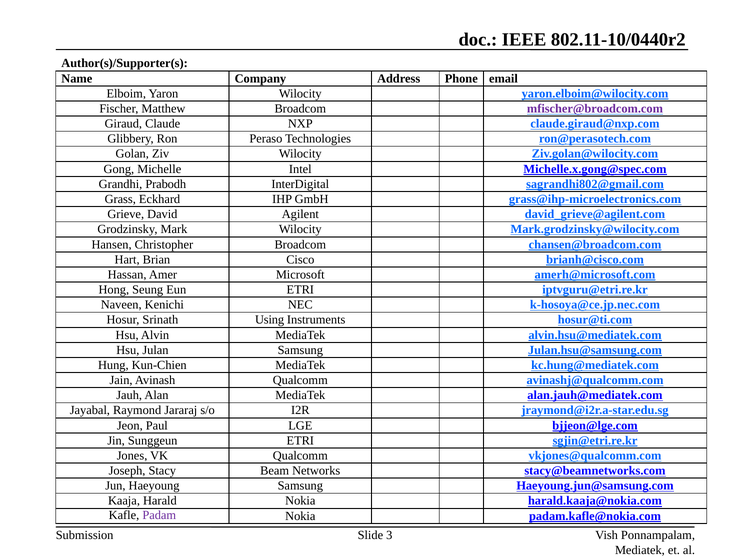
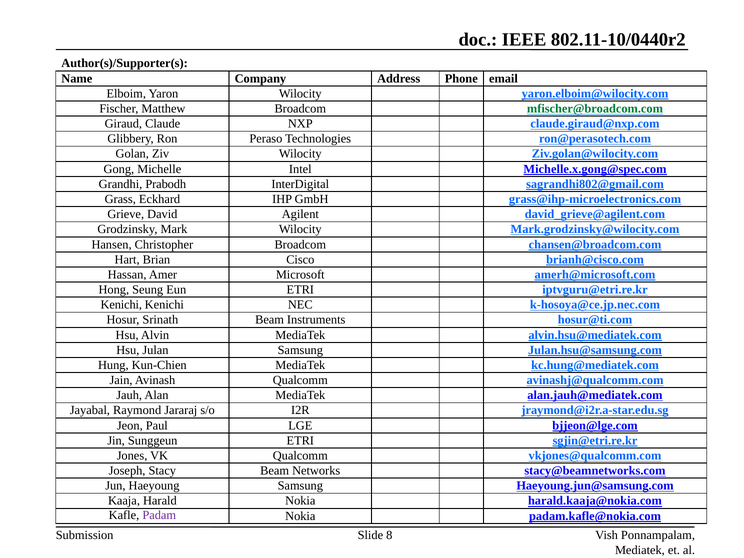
mfischer@broadcom.com colour: purple -> green (595, 109)
Naveen: Naveen -> Kenichi (121, 305)
Srinath Using: Using -> Beam (270, 320)
3: 3 -> 8 (389, 535)
